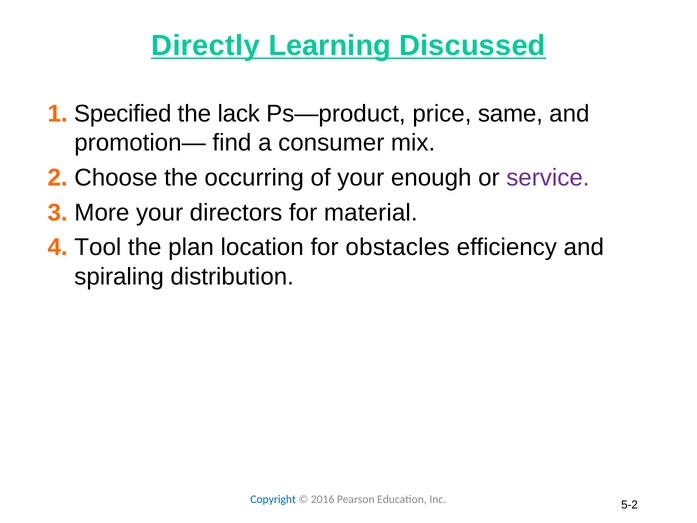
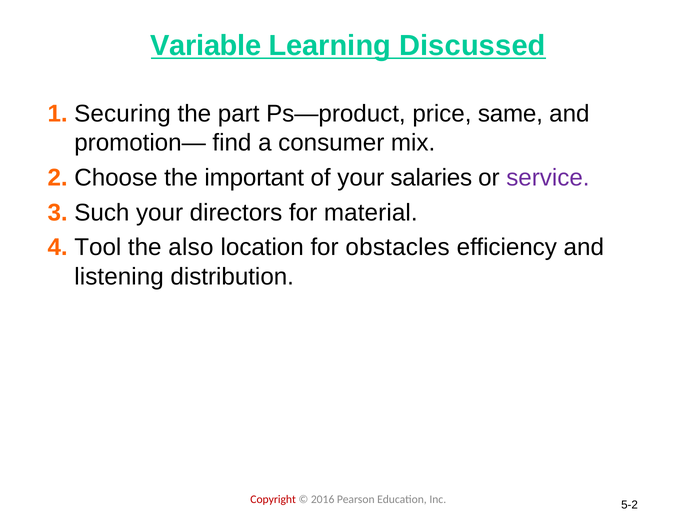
Directly: Directly -> Variable (206, 46)
Specified: Specified -> Securing (123, 114)
lack: lack -> part (239, 114)
occurring: occurring -> important (254, 178)
enough: enough -> salaries (431, 178)
More: More -> Such (102, 213)
plan: plan -> also (191, 247)
spiraling: spiraling -> listening (119, 276)
Copyright colour: blue -> red (273, 499)
